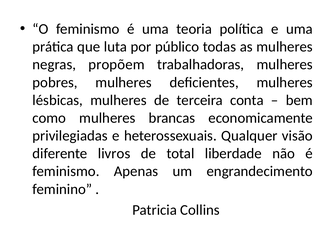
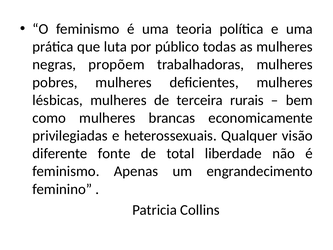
conta: conta -> rurais (247, 100)
livros: livros -> fonte (114, 153)
